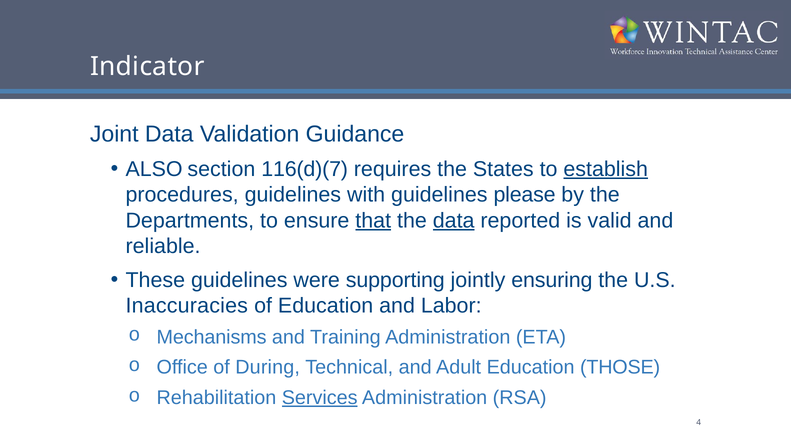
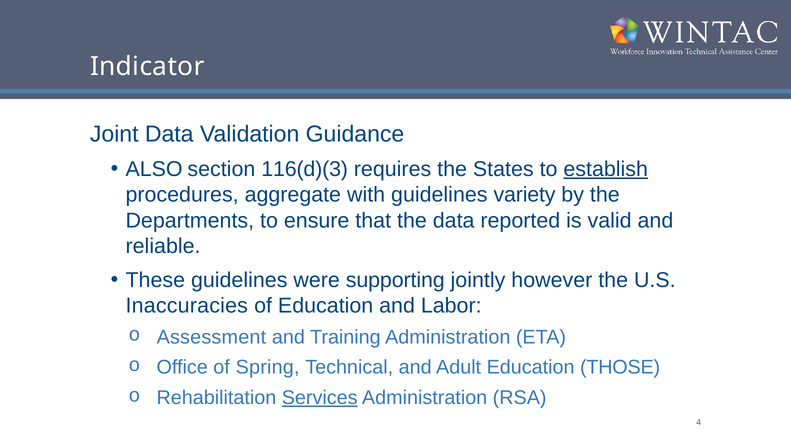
116(d)(7: 116(d)(7 -> 116(d)(3 (305, 169)
procedures guidelines: guidelines -> aggregate (293, 195)
please: please -> variety (525, 195)
that underline: present -> none (373, 221)
data underline: present -> none (454, 221)
ensuring: ensuring -> however (552, 280)
Mechanisms: Mechanisms -> Assessment (211, 337)
During: During -> Spring (268, 367)
